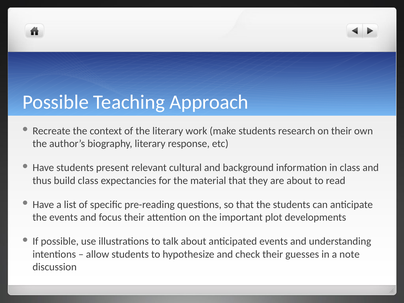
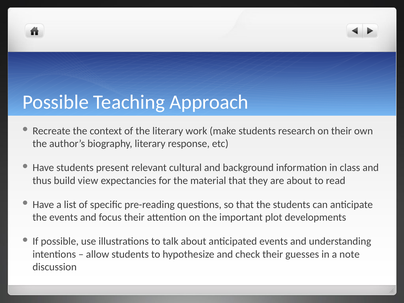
build class: class -> view (88, 181)
